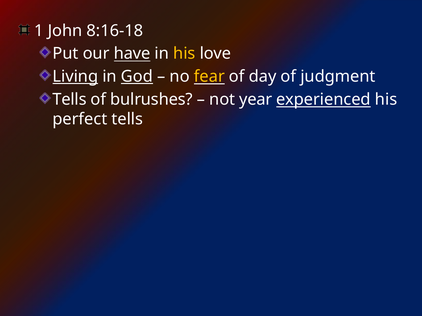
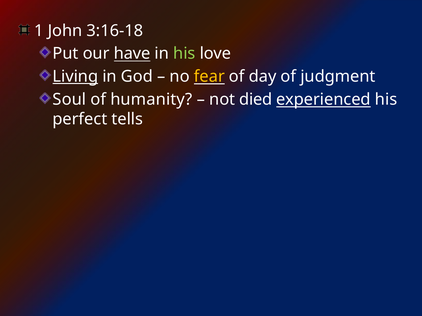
8:16-18: 8:16-18 -> 3:16-18 (115, 31)
his colour: yellow -> light green (184, 54)
God underline: present -> none (137, 77)
Tells: Tells -> Soul (69, 99)
bulrushes: bulrushes -> humanity (151, 99)
year: year -> died (256, 99)
